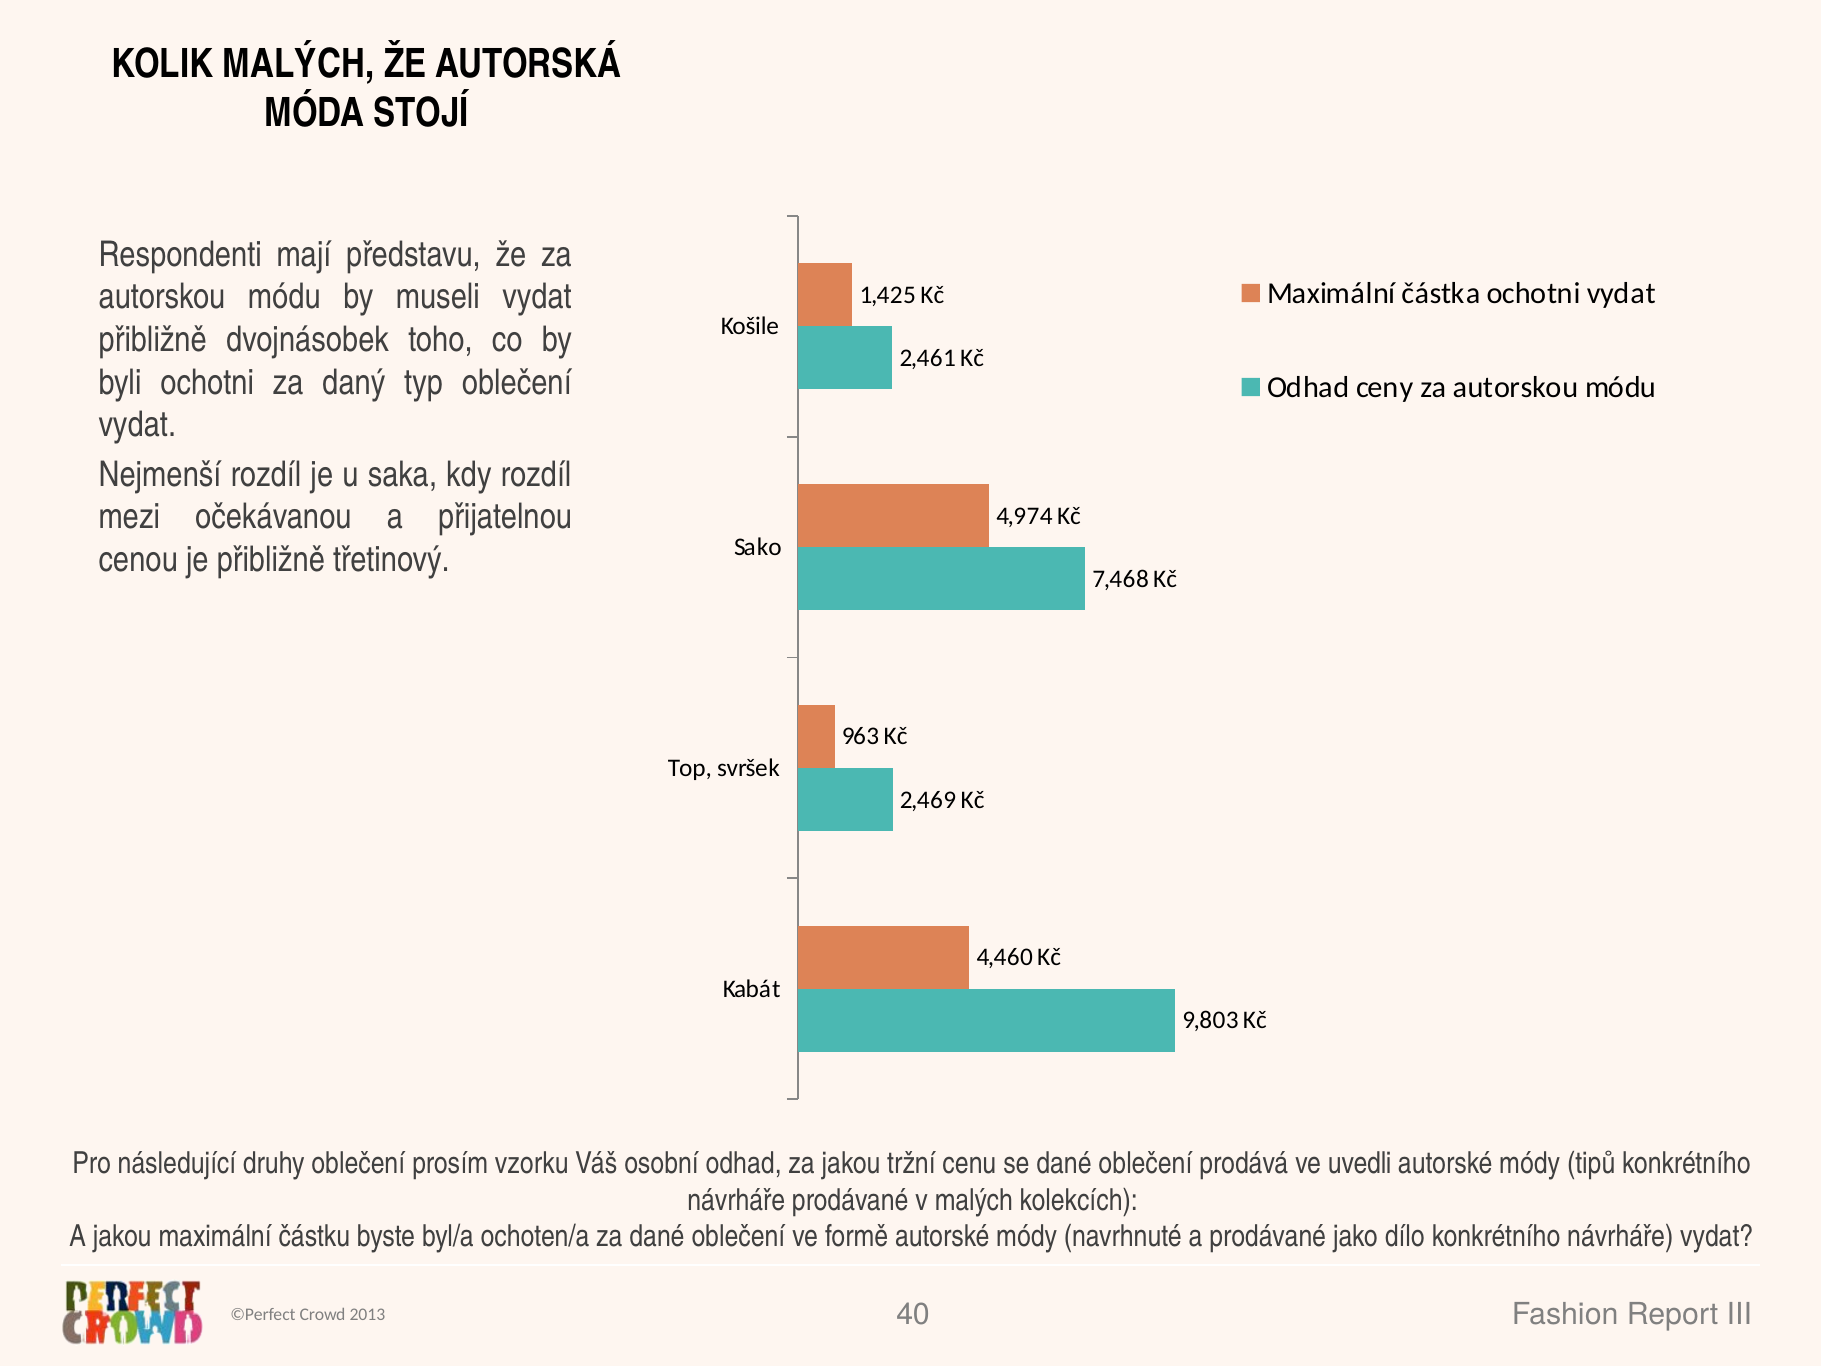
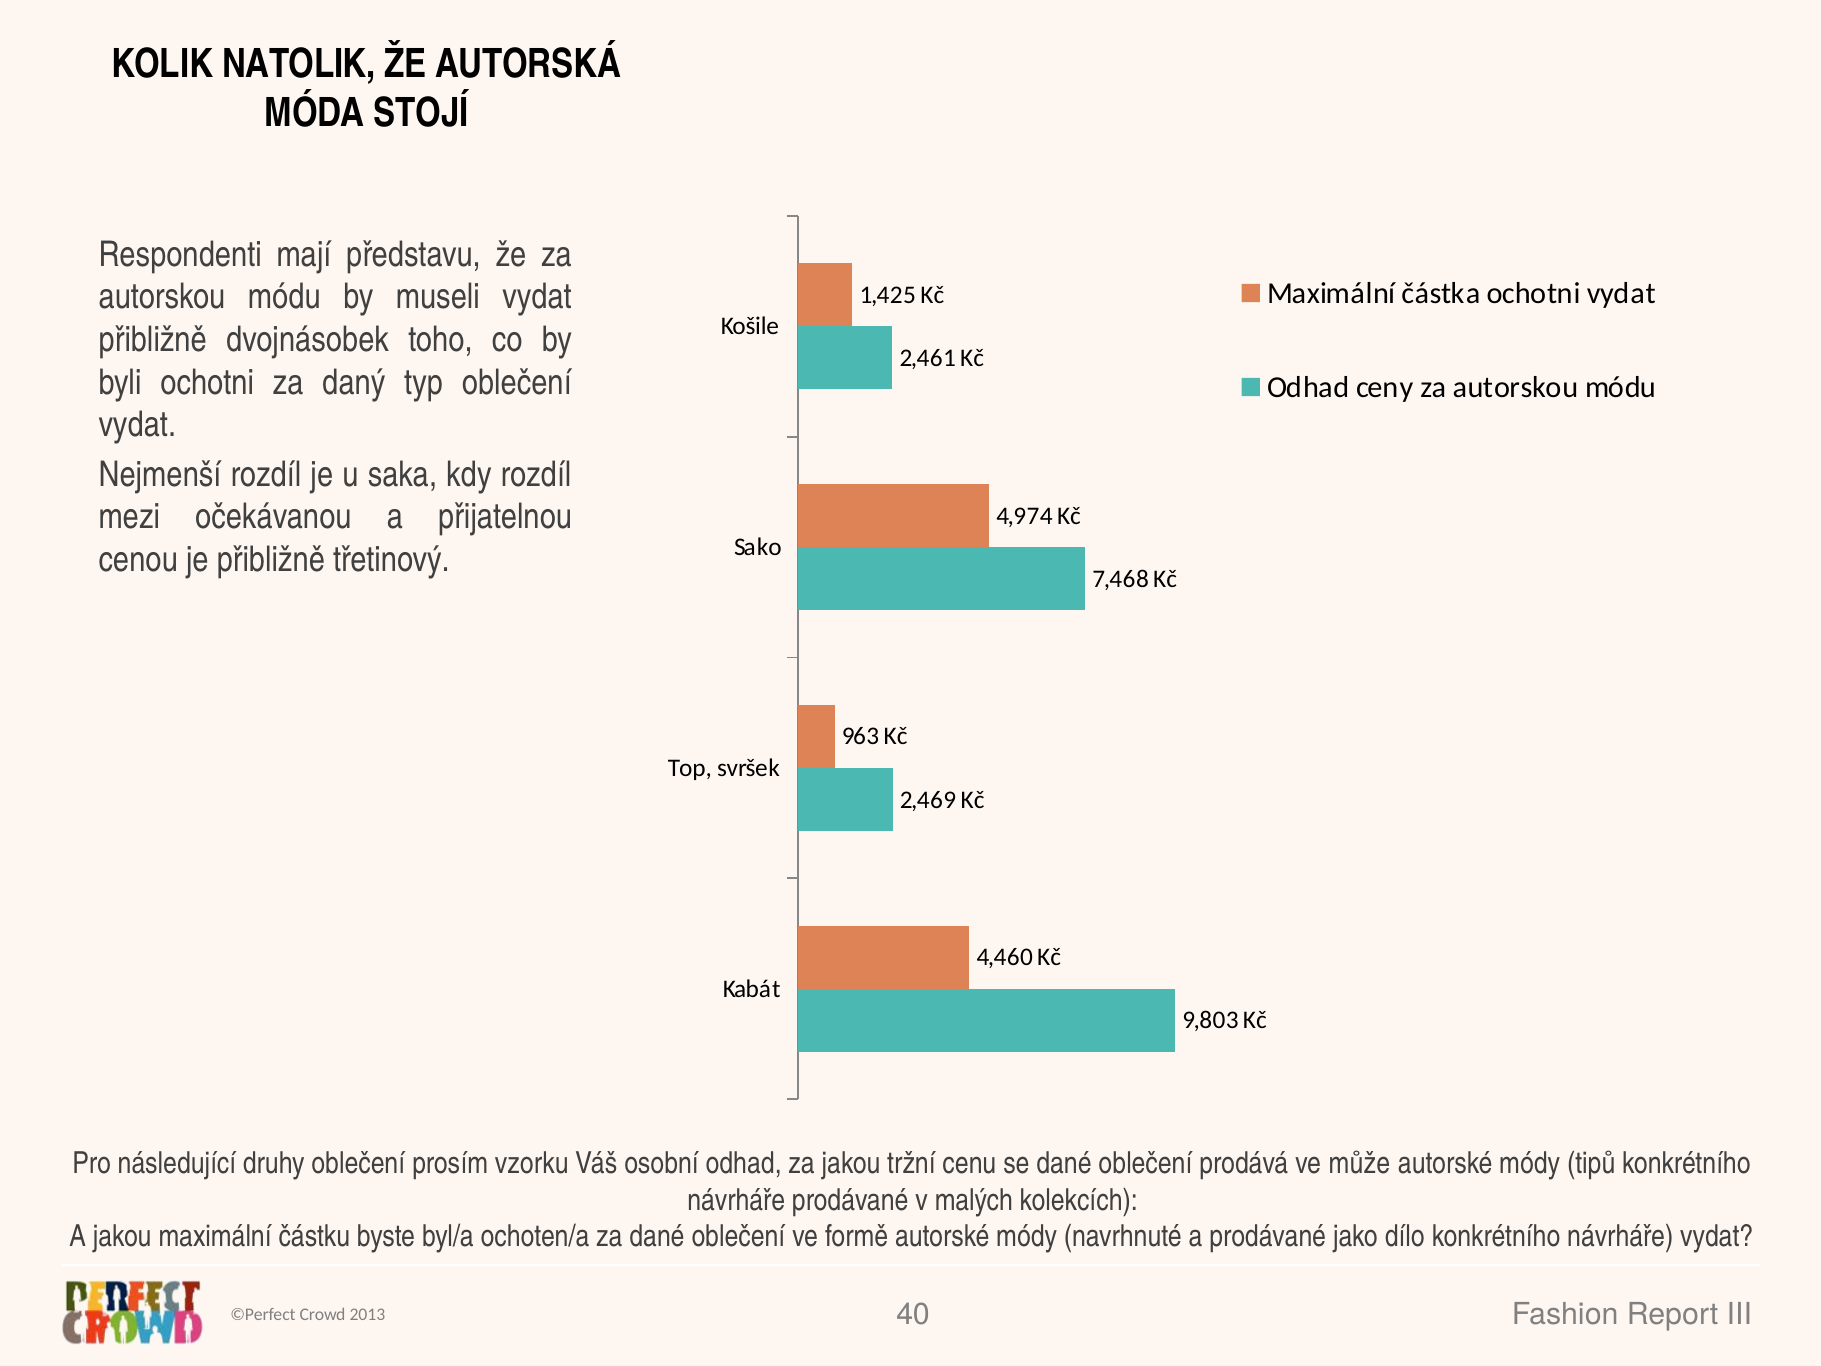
KOLIK MALÝCH: MALÝCH -> NATOLIK (299, 64)
uvedli: uvedli -> může (1359, 1164)
